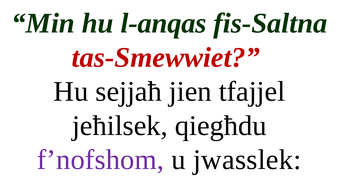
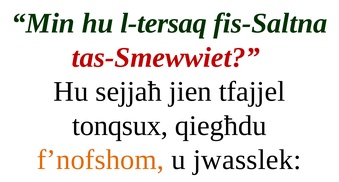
l-anqas: l-anqas -> l-tersaq (164, 23)
jeħilsek: jeħilsek -> tonqsux (120, 126)
f’nofshom colour: purple -> orange (100, 160)
